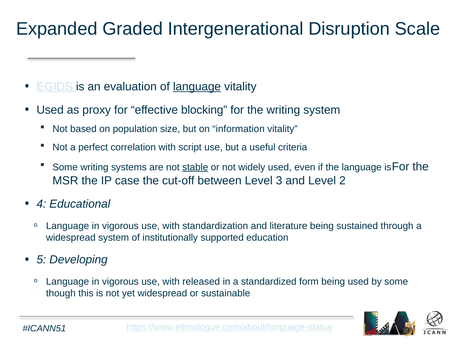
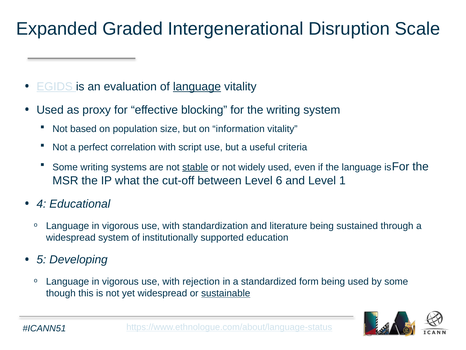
case: case -> what (127, 180)
3: 3 -> 6 (279, 180)
2: 2 -> 1 (342, 180)
released: released -> rejection (201, 281)
sustainable underline: none -> present (226, 293)
